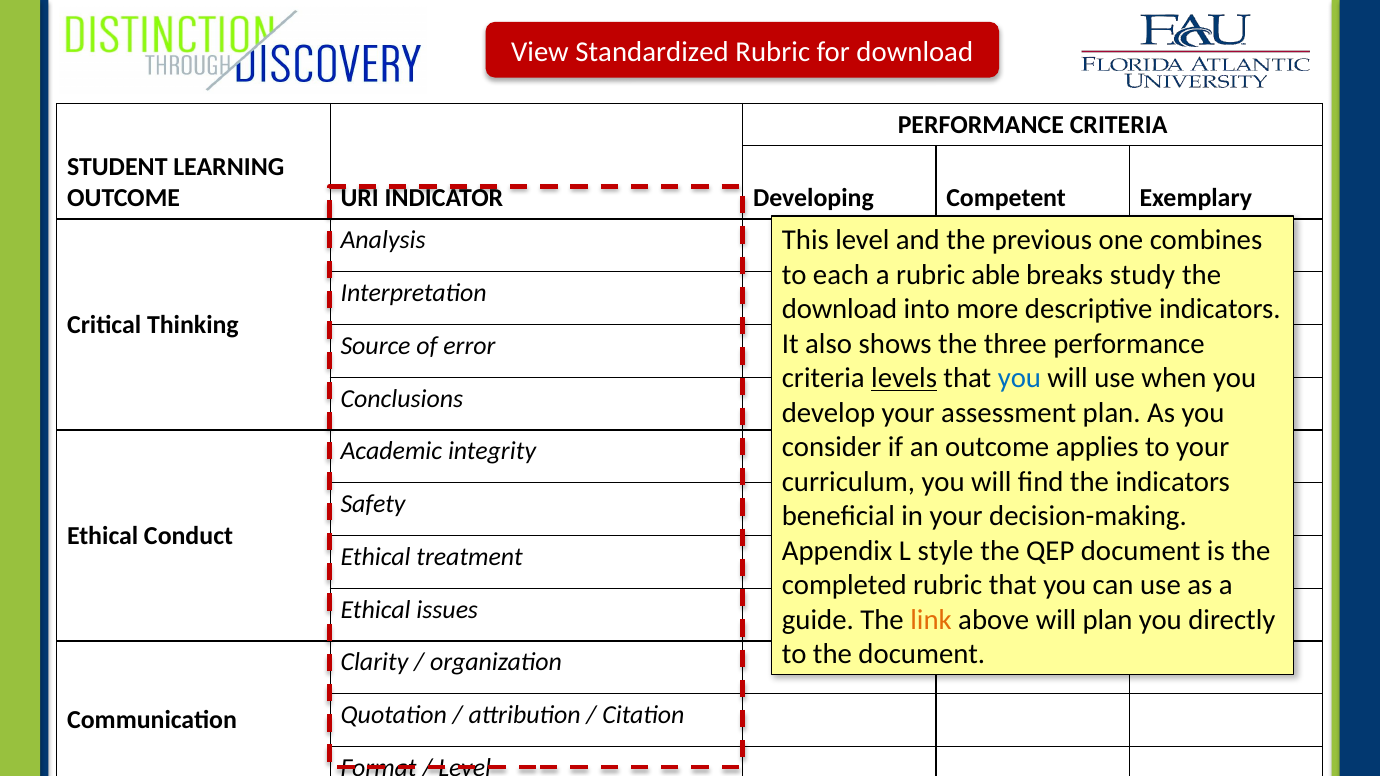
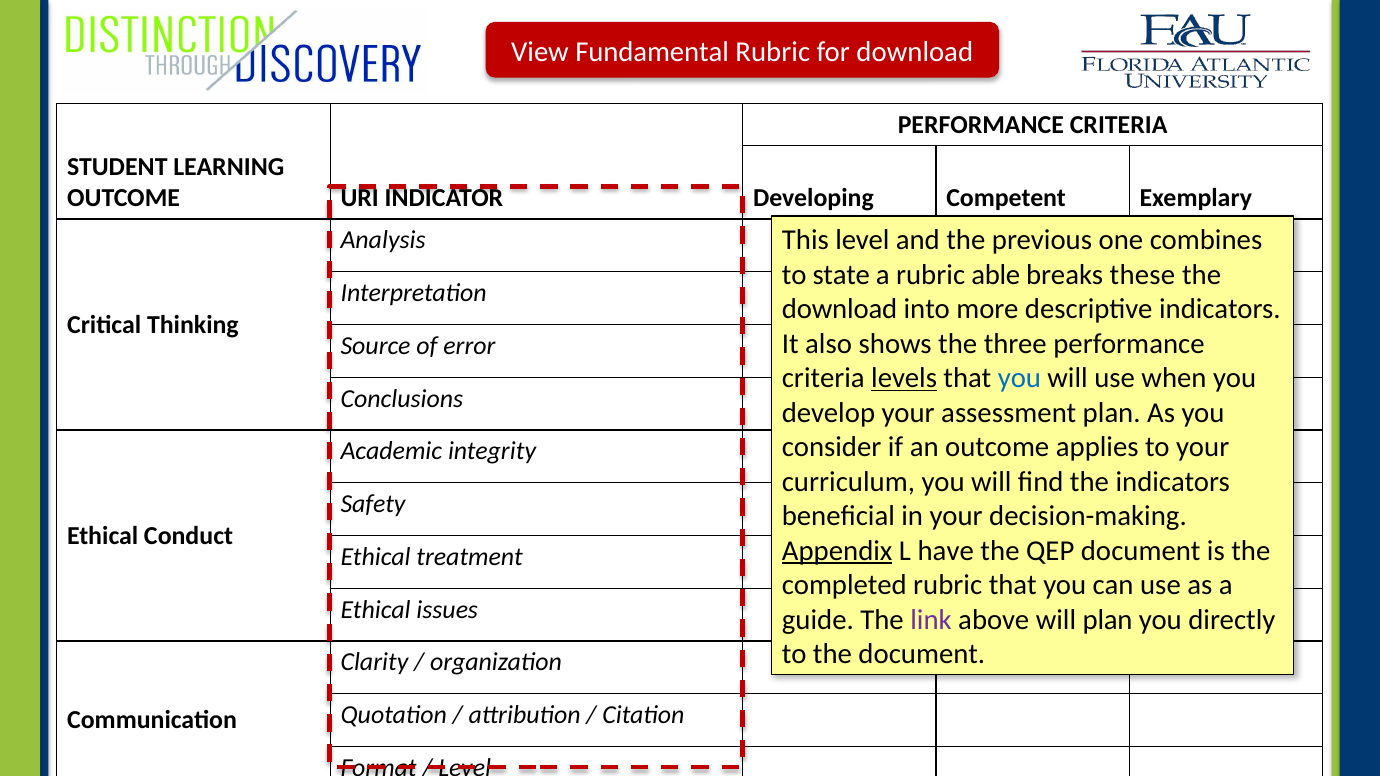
Standardized: Standardized -> Fundamental (652, 52)
each: each -> state (841, 275)
study: study -> these (1142, 275)
Appendix underline: none -> present (837, 551)
style: style -> have (946, 551)
link colour: orange -> purple (931, 620)
